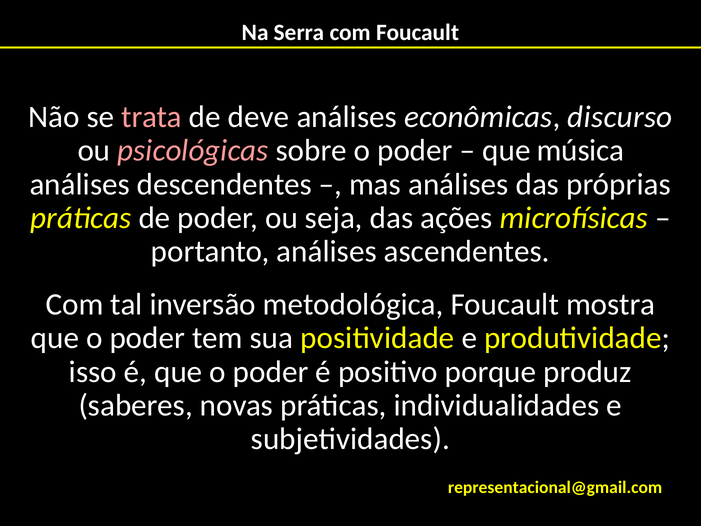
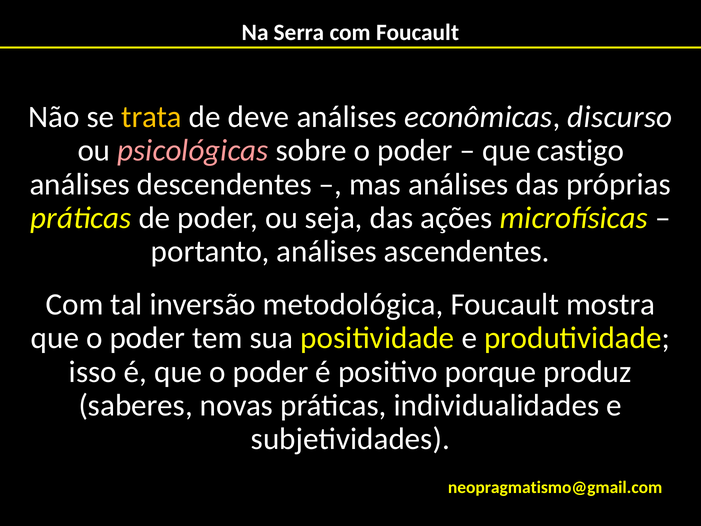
trata colour: pink -> yellow (152, 117)
música: música -> castigo (580, 151)
representacional@gmail.com: representacional@gmail.com -> neopragmatismo@gmail.com (555, 487)
